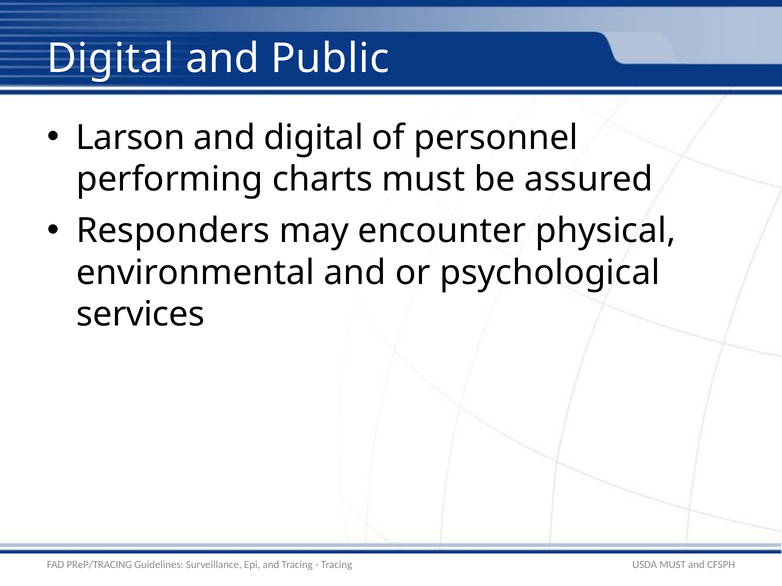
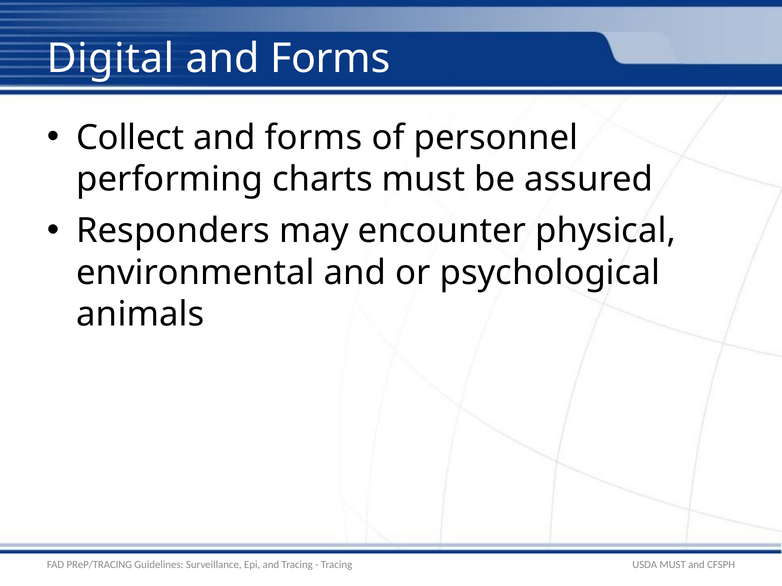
Public: Public -> Forms (330, 59)
Larson: Larson -> Collect (130, 138)
digital: digital -> forms (313, 138)
services: services -> animals (140, 315)
